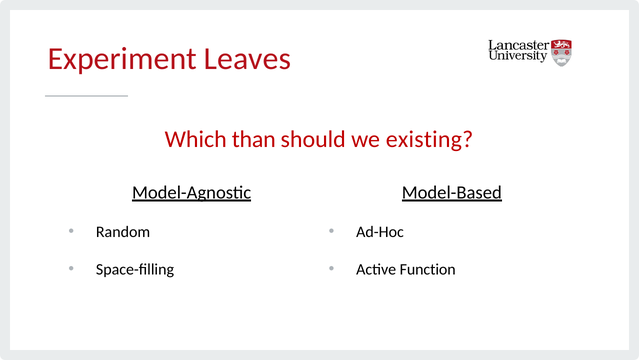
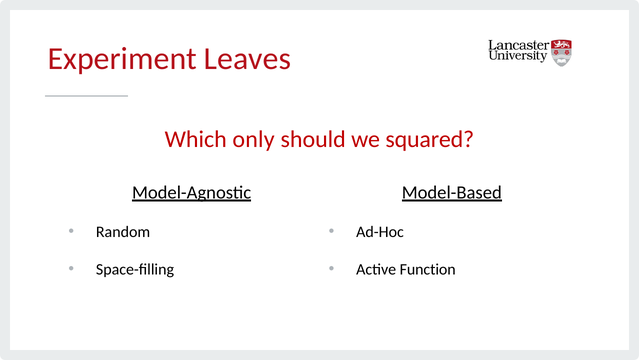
than: than -> only (254, 139)
existing: existing -> squared (430, 139)
